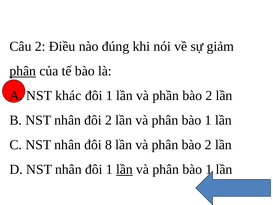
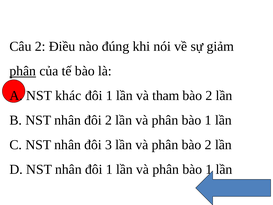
phần: phần -> tham (166, 96)
8: 8 -> 3 (109, 145)
lần underline: present -> none (124, 169)
